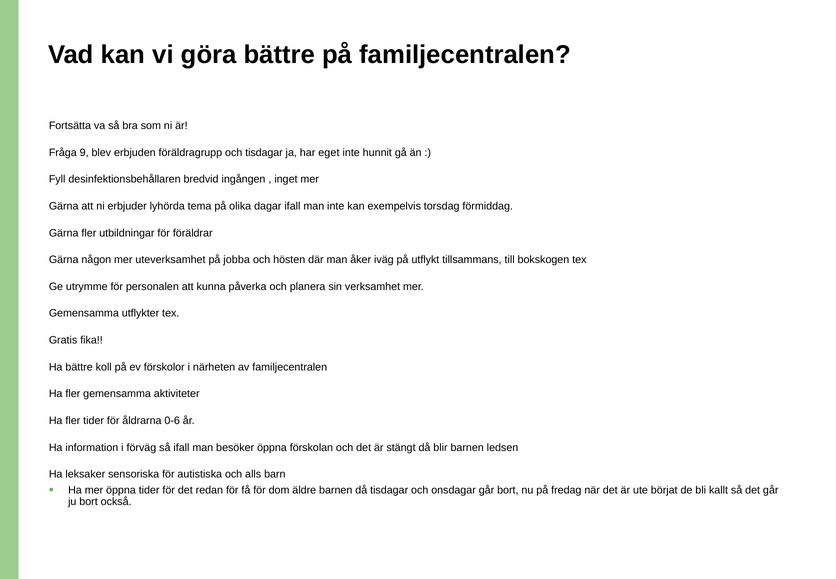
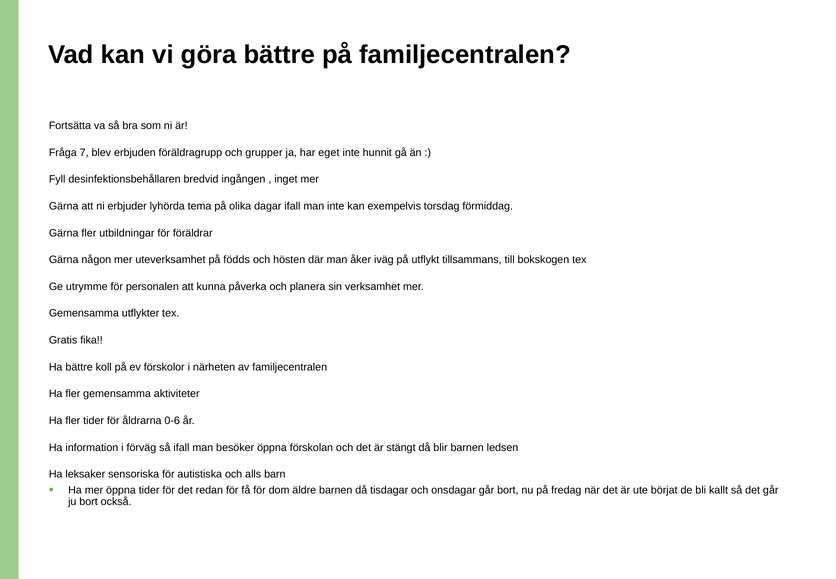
9: 9 -> 7 (84, 153)
och tisdagar: tisdagar -> grupper (264, 153)
jobba: jobba -> födds (237, 260)
